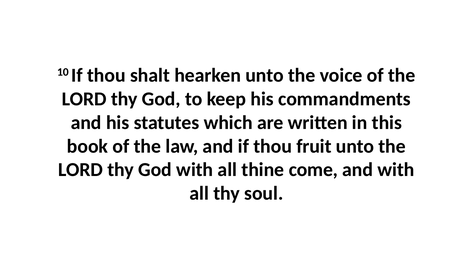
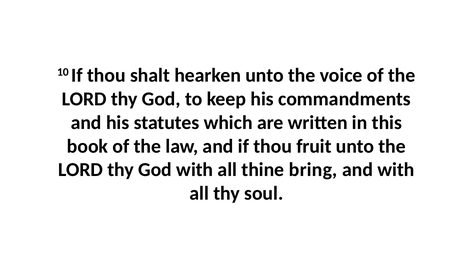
come: come -> bring (313, 170)
